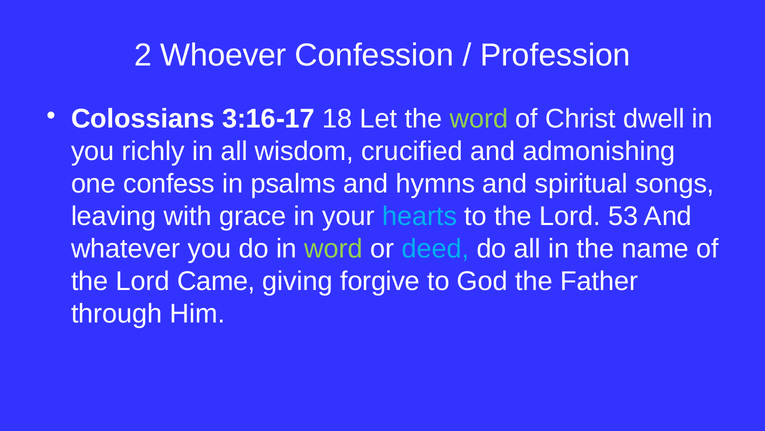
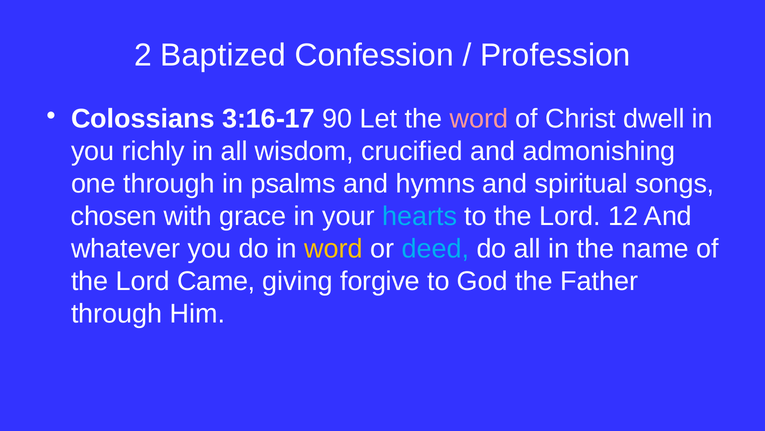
Whoever: Whoever -> Baptized (223, 55)
18: 18 -> 90 (337, 119)
word colour: light green -> pink (479, 119)
one confess: confess -> through (169, 184)
leaving: leaving -> chosen (114, 216)
53: 53 -> 12 (623, 216)
word colour: light green -> yellow (334, 248)
